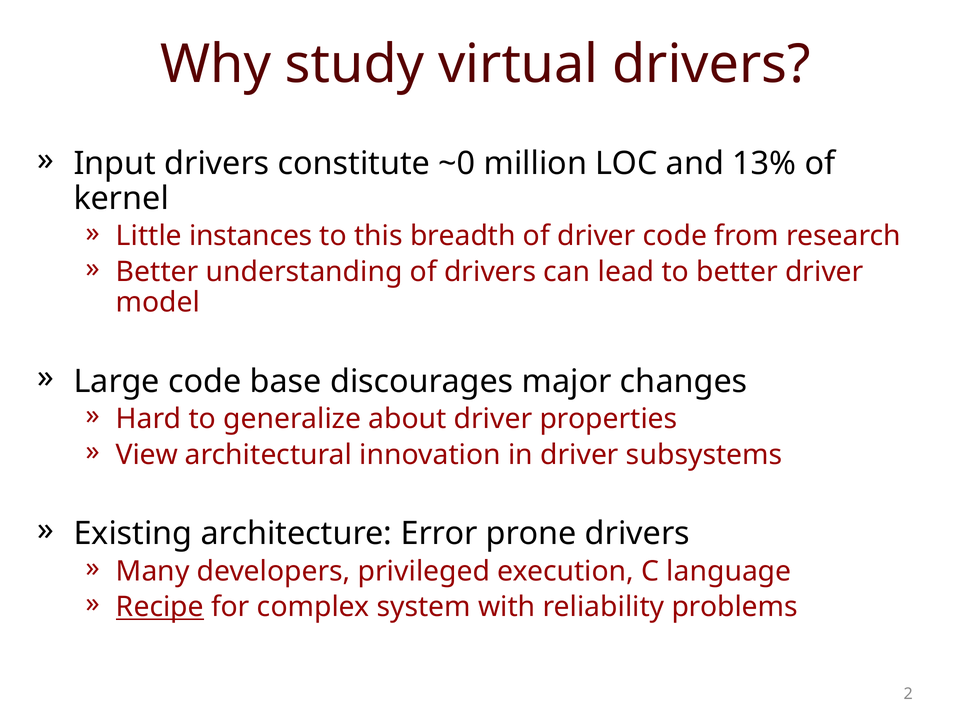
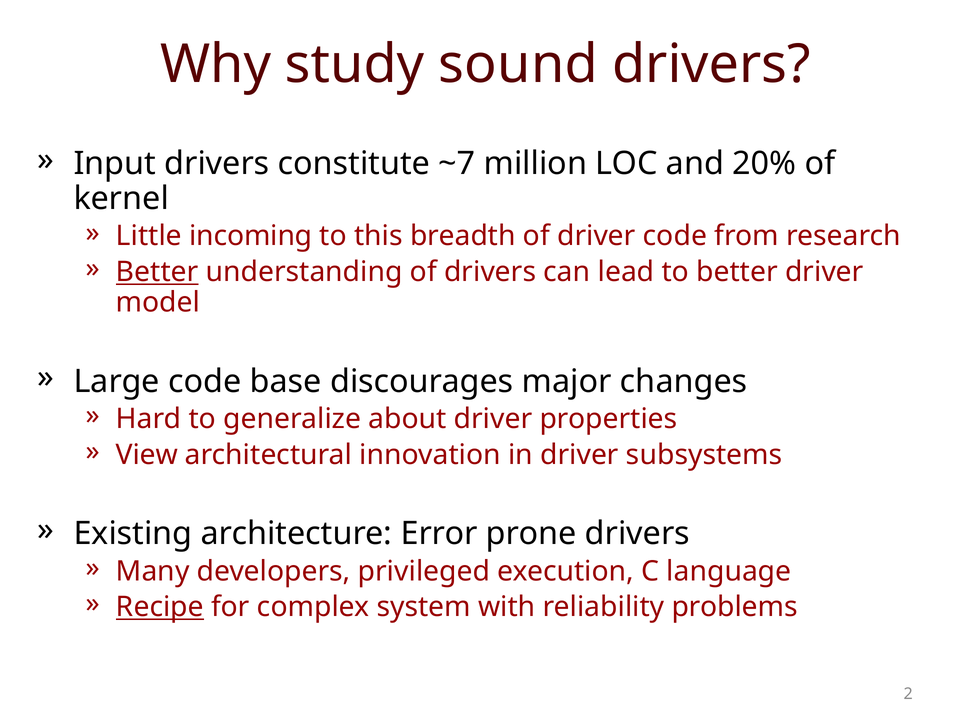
virtual: virtual -> sound (518, 64)
~0: ~0 -> ~7 (457, 164)
13%: 13% -> 20% (764, 164)
instances: instances -> incoming (251, 236)
Better underline: none -> present (157, 272)
